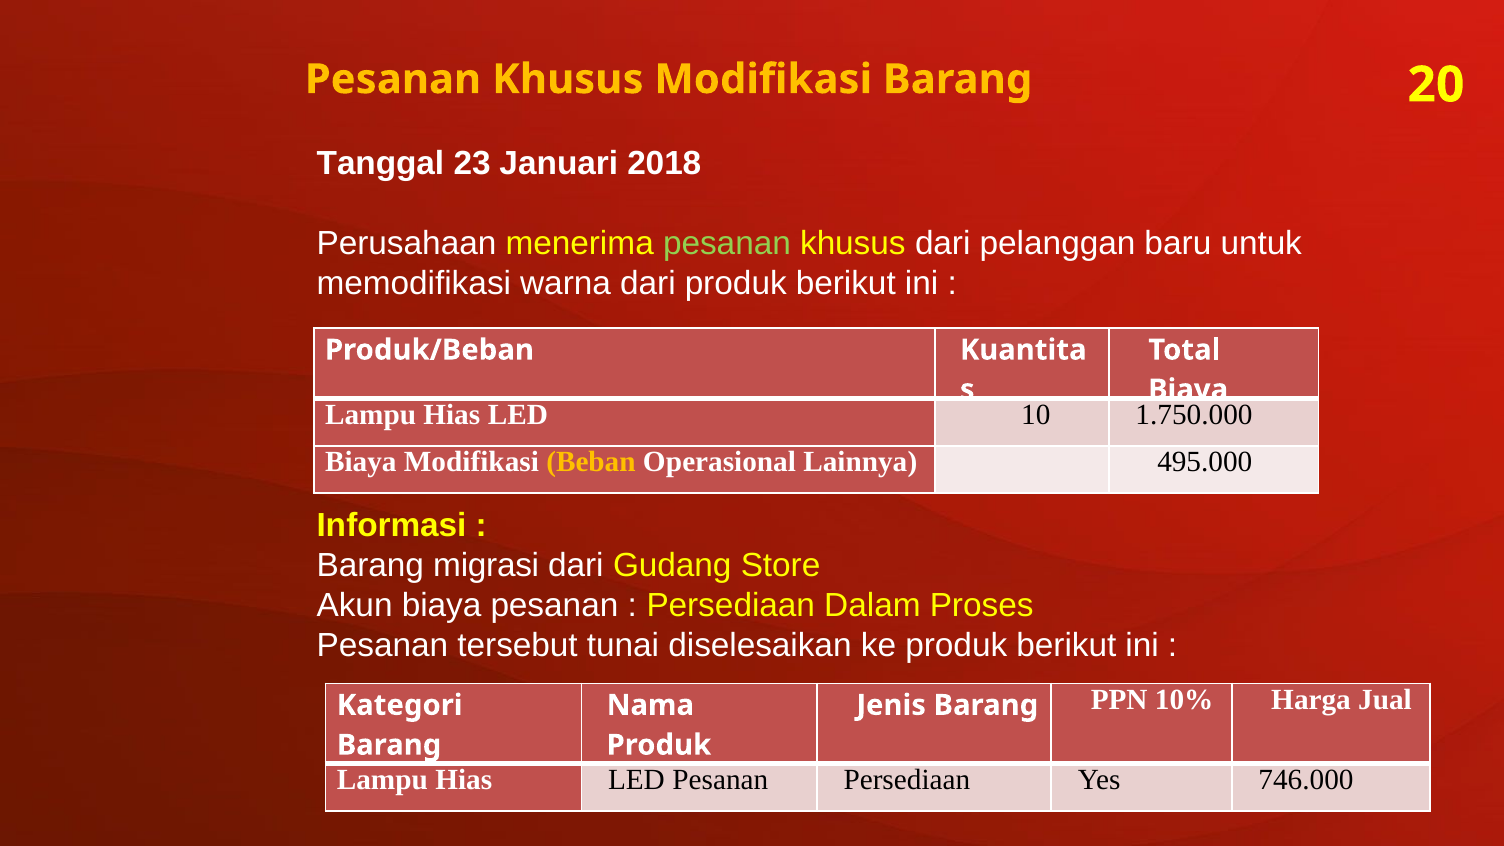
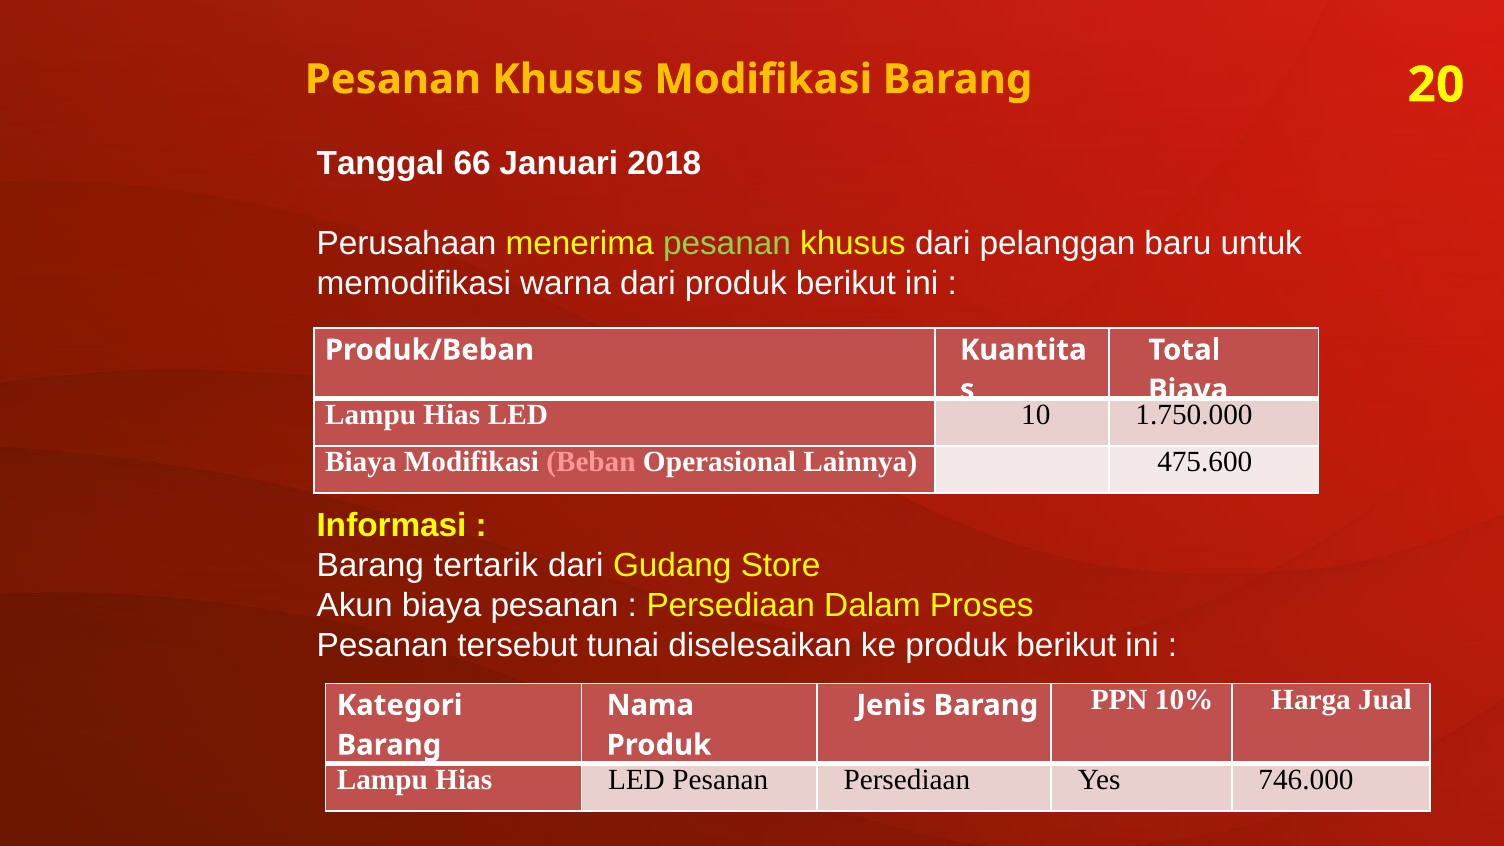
23: 23 -> 66 (472, 164)
Beban colour: yellow -> pink (591, 462)
495.000: 495.000 -> 475.600 (1205, 462)
migrasi: migrasi -> tertarik (486, 565)
